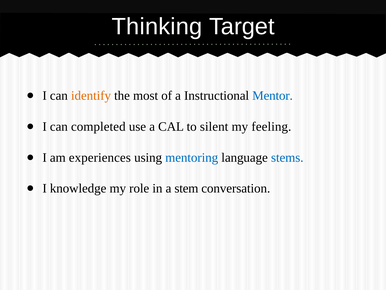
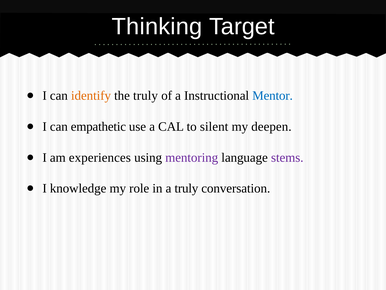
the most: most -> truly (146, 95)
completed: completed -> empathetic (98, 126)
feeling: feeling -> deepen (271, 126)
mentoring colour: blue -> purple (192, 157)
stems colour: blue -> purple (287, 157)
a stem: stem -> truly (186, 188)
